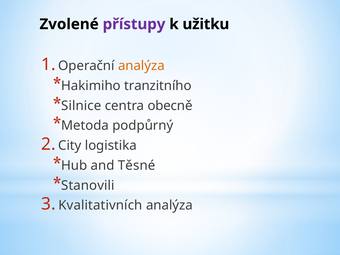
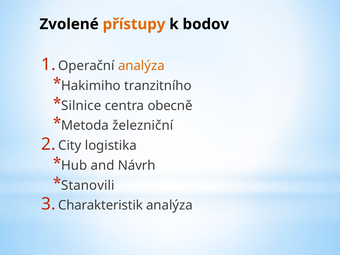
přístupy colour: purple -> orange (134, 24)
užitku: užitku -> bodov (206, 24)
podpůrný: podpůrný -> železniční (143, 126)
Těsné: Těsné -> Návrh (137, 165)
Kvalitativních: Kvalitativních -> Charakteristik (101, 205)
